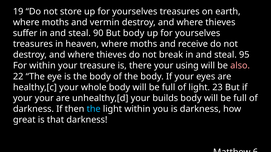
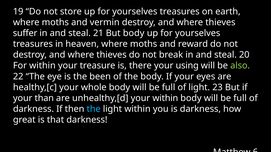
90: 90 -> 21 (98, 33)
receive: receive -> reward (193, 44)
95: 95 -> 20 (244, 55)
also colour: pink -> light green (240, 66)
is the body: body -> been (100, 77)
your your: your -> than (44, 98)
your builds: builds -> within (165, 98)
